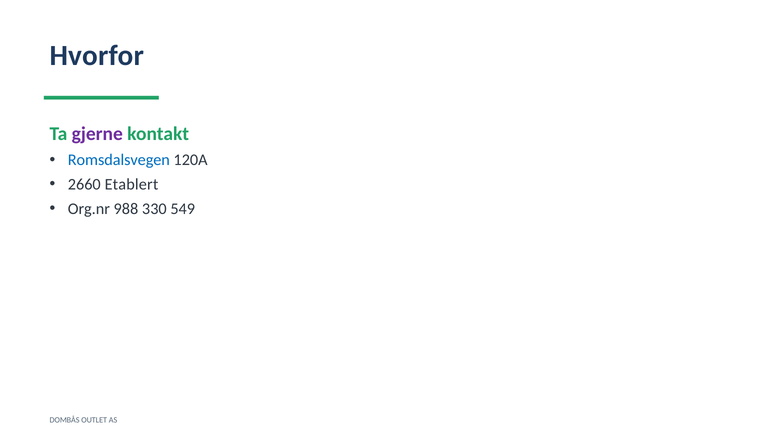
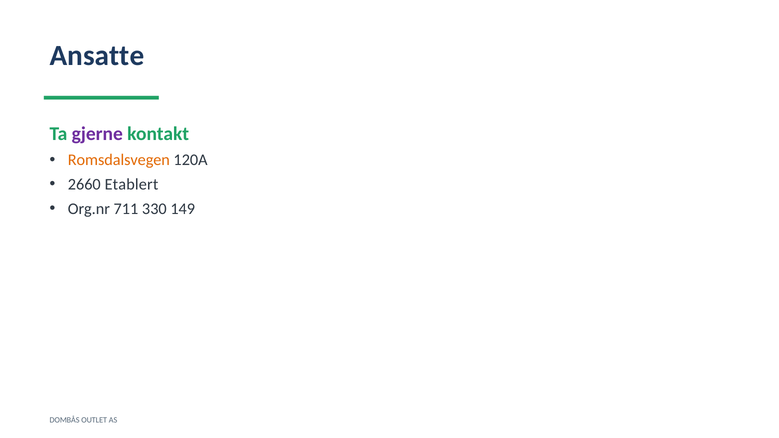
Hvorfor: Hvorfor -> Ansatte (97, 56)
Romsdalsvegen colour: blue -> orange (119, 160)
988: 988 -> 711 (126, 209)
549: 549 -> 149 (183, 209)
